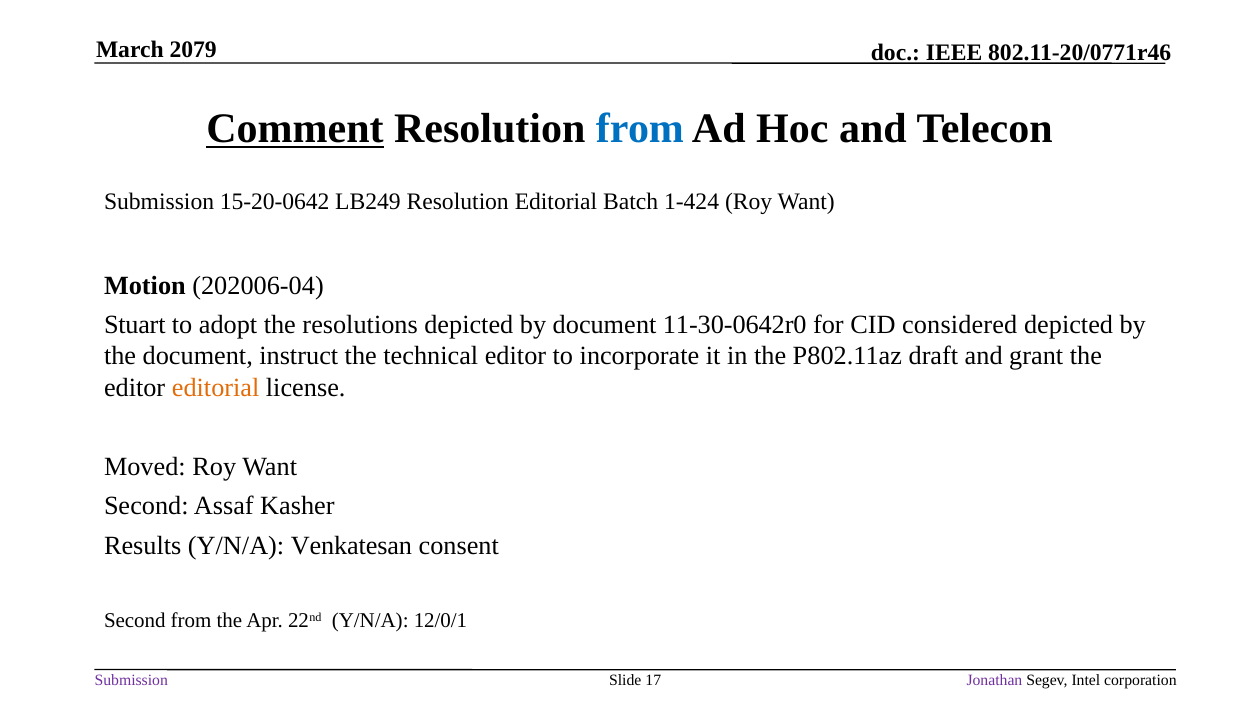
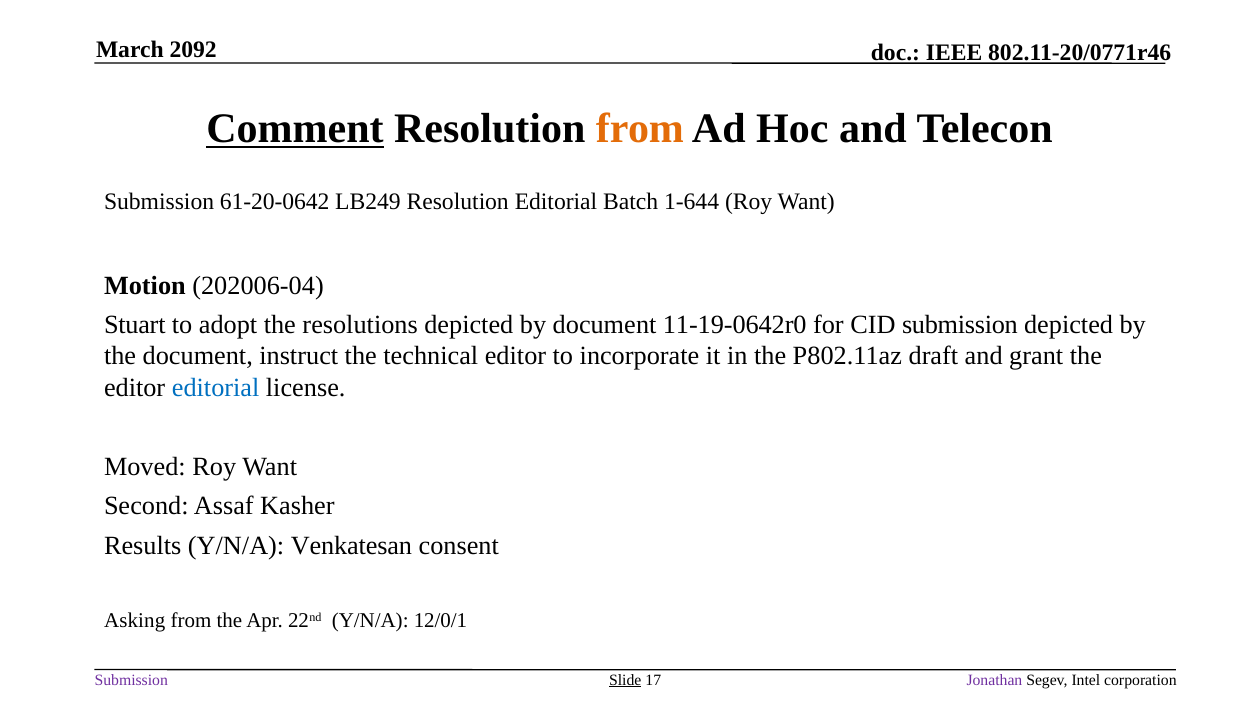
2079: 2079 -> 2092 (193, 50)
from colour: blue -> orange (640, 129)
15-20-0642: 15-20-0642 -> 61-20-0642 (275, 202)
1-424: 1-424 -> 1-644 (692, 202)
11-30-0642r0: 11-30-0642r0 -> 11-19-0642r0 (735, 325)
CID considered: considered -> submission (960, 325)
editorial colour: orange -> blue (216, 388)
Second: Second -> Asking (135, 621)
Slide underline: none -> present (625, 680)
